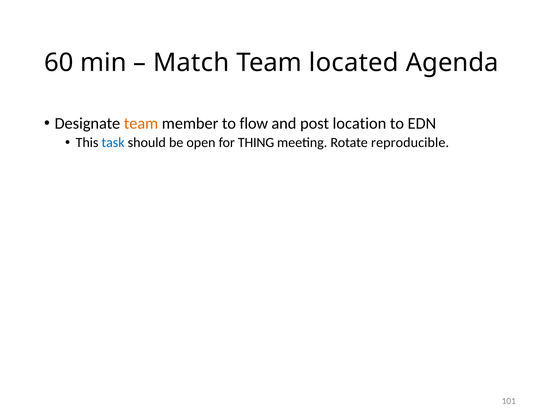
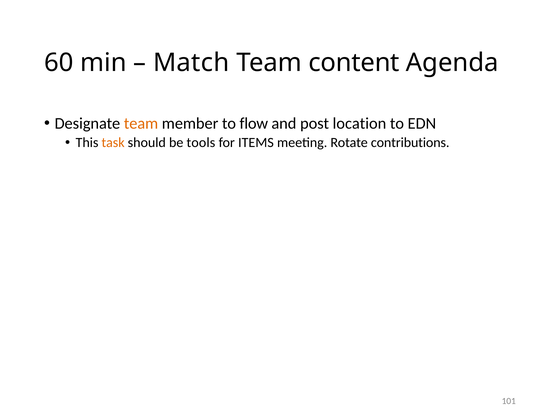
located: located -> content (354, 63)
task colour: blue -> orange (113, 143)
open: open -> tools (201, 143)
THING: THING -> ITEMS (256, 143)
reproducible: reproducible -> contributions (410, 143)
